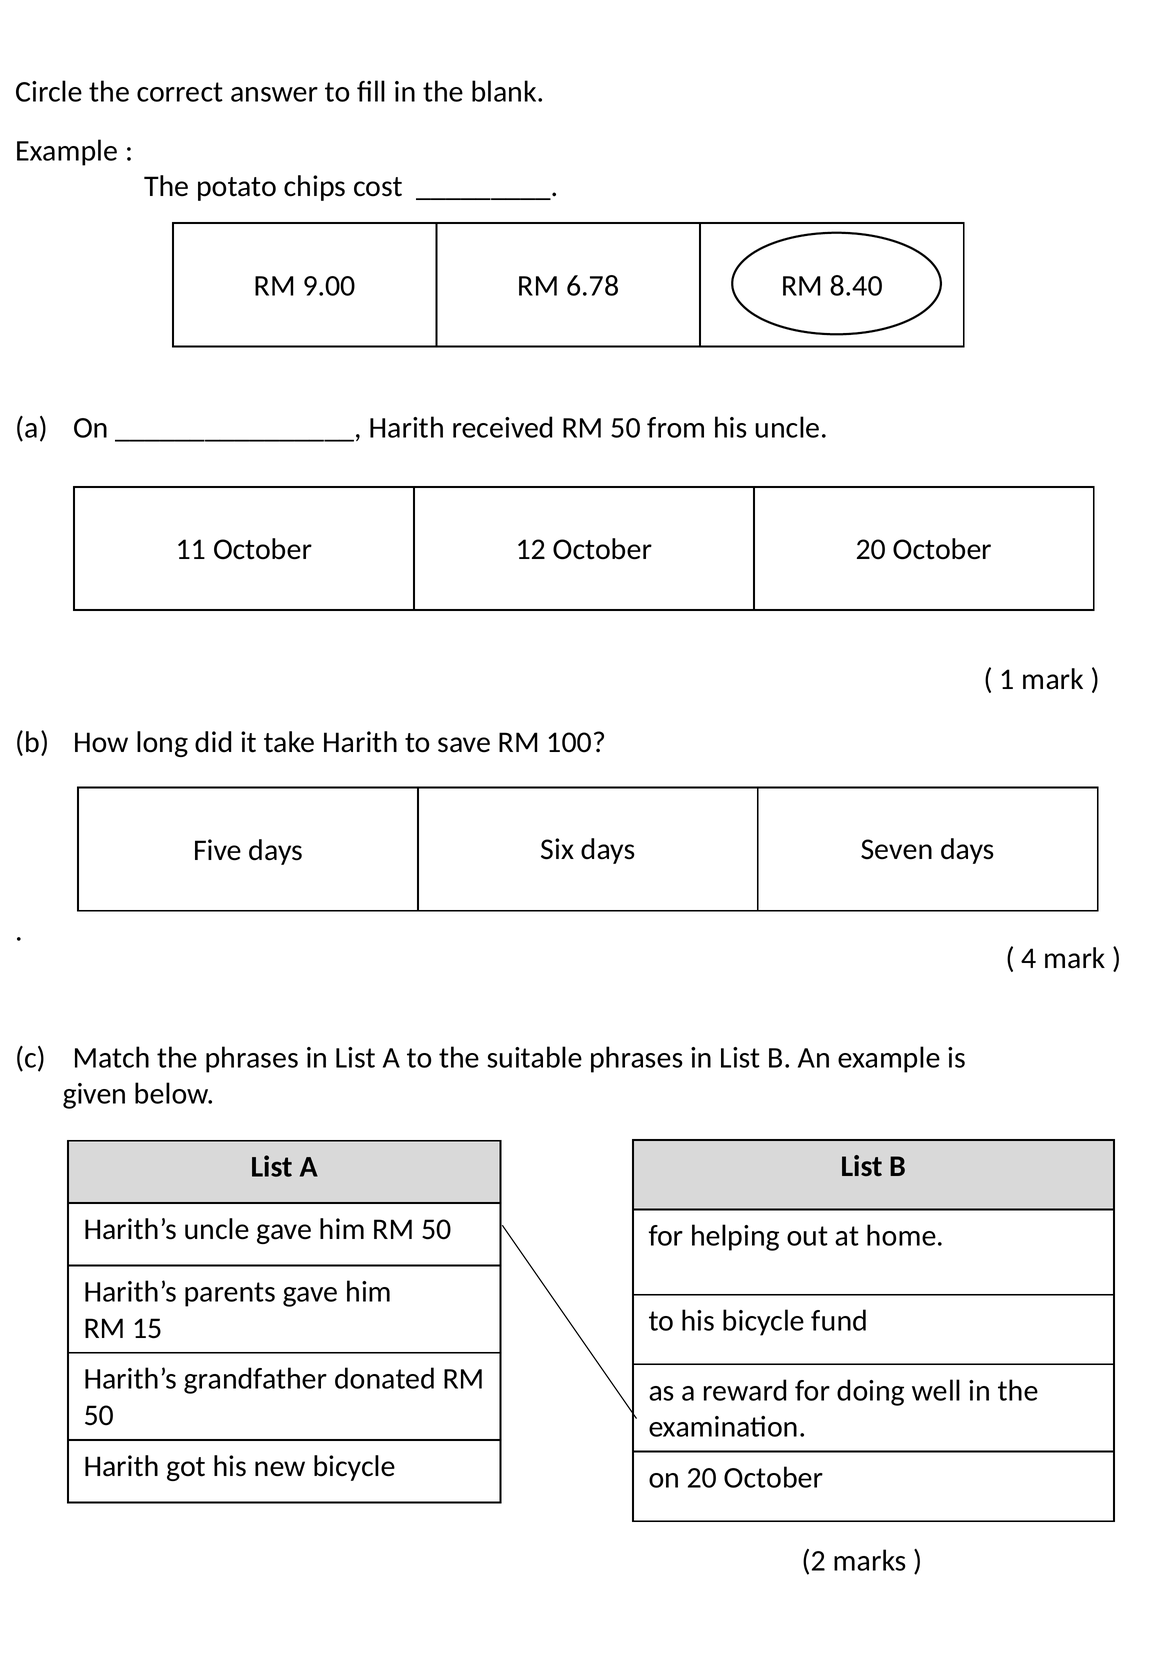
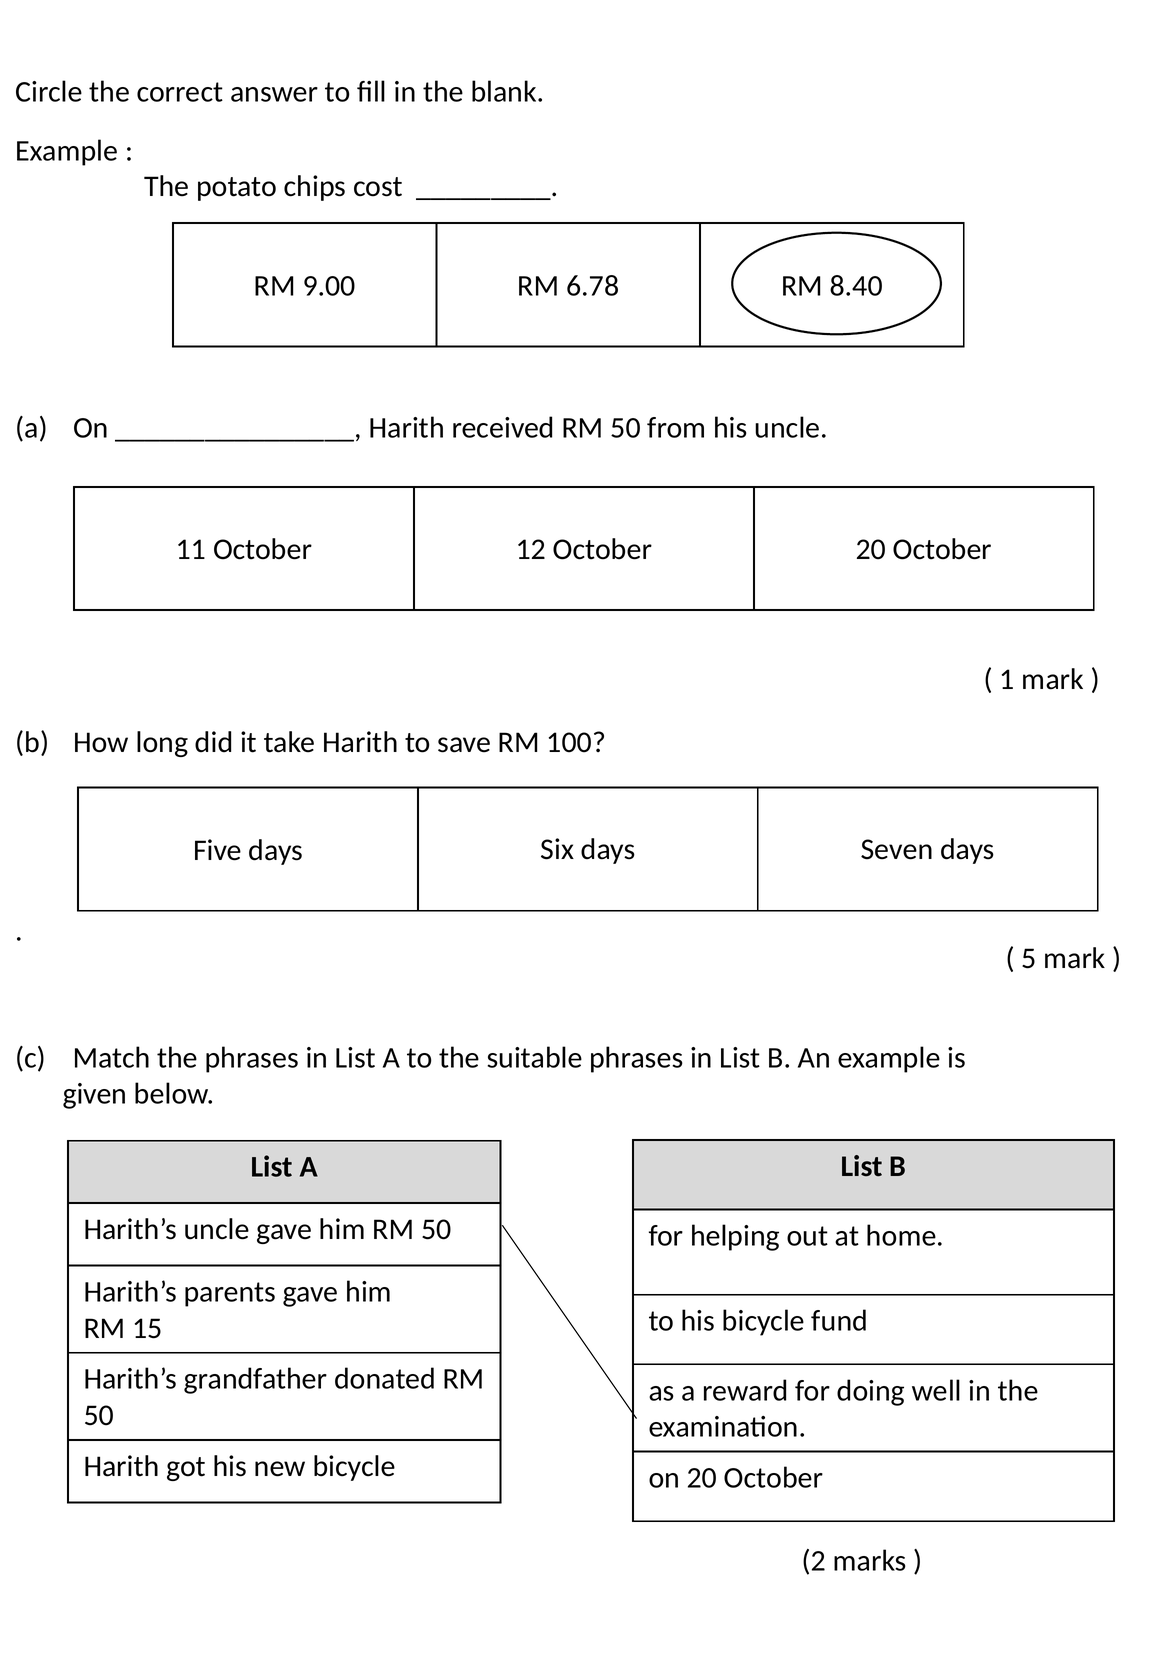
4: 4 -> 5 (1029, 958)
